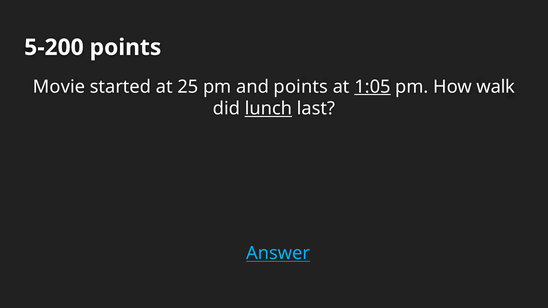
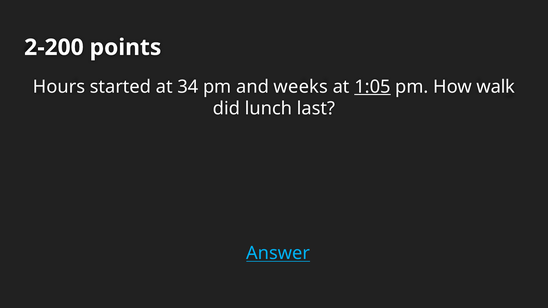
5-200: 5-200 -> 2-200 (54, 47)
Movie: Movie -> Hours (59, 87)
25: 25 -> 34 (188, 87)
and points: points -> weeks (301, 87)
lunch underline: present -> none (268, 109)
